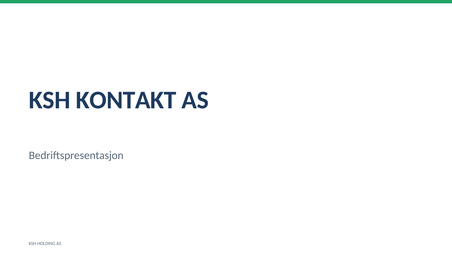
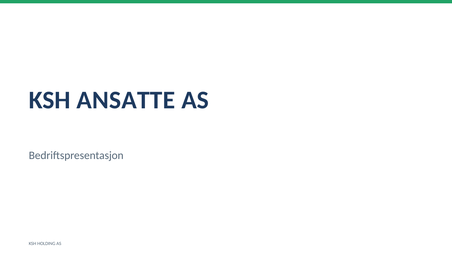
KONTAKT: KONTAKT -> ANSATTE (126, 100)
